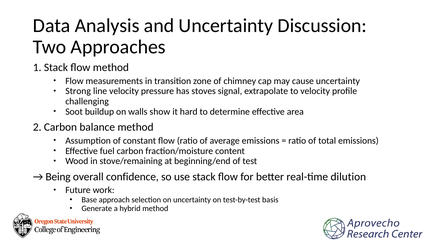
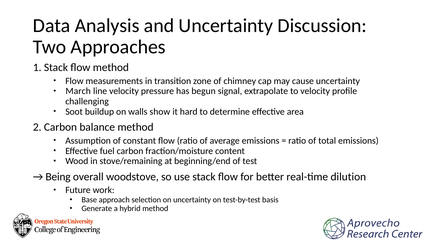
Strong: Strong -> March (78, 91)
stoves: stoves -> begun (204, 91)
confidence: confidence -> woodstove (132, 177)
